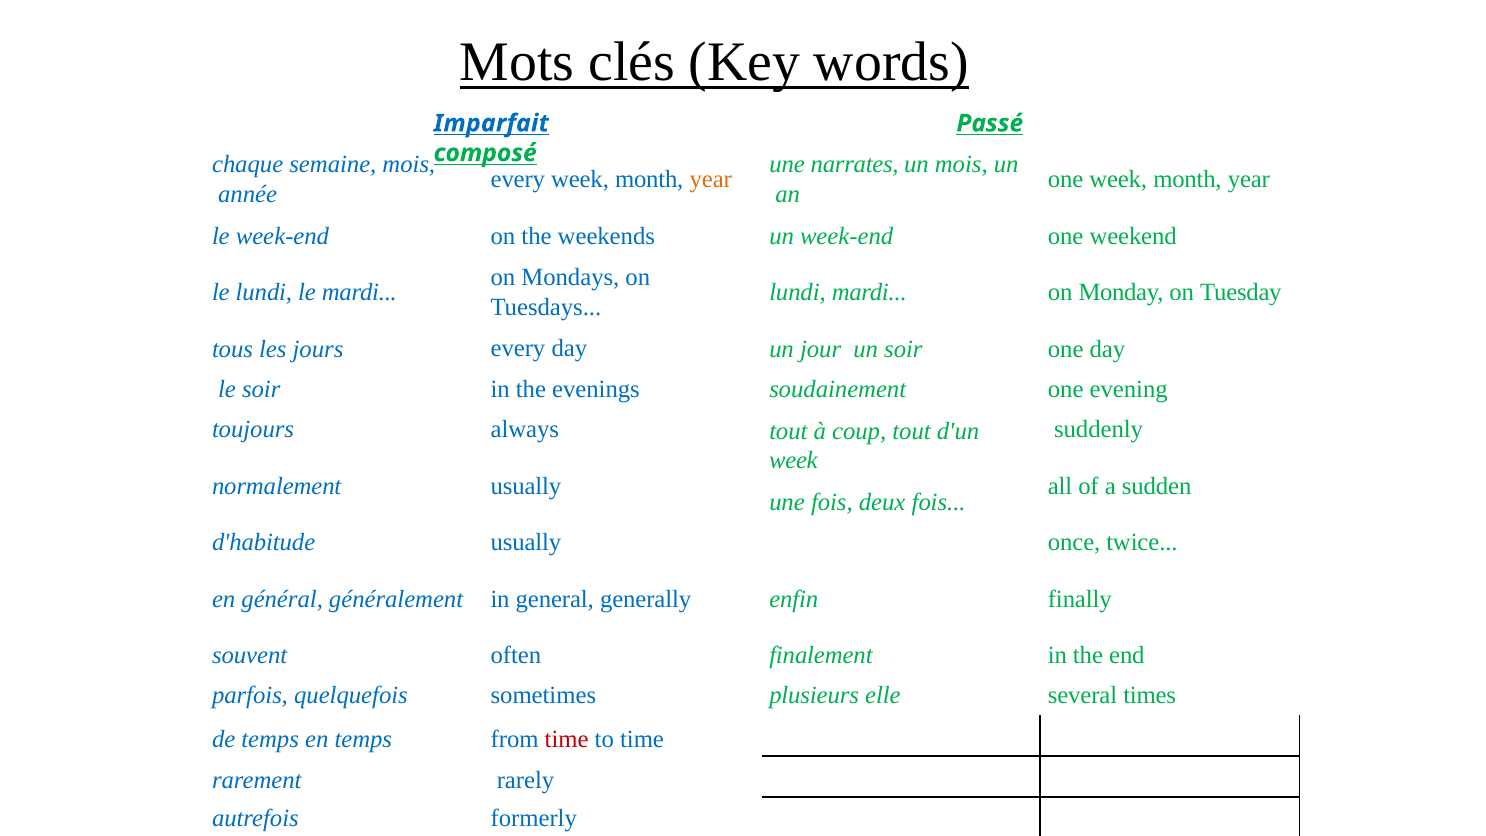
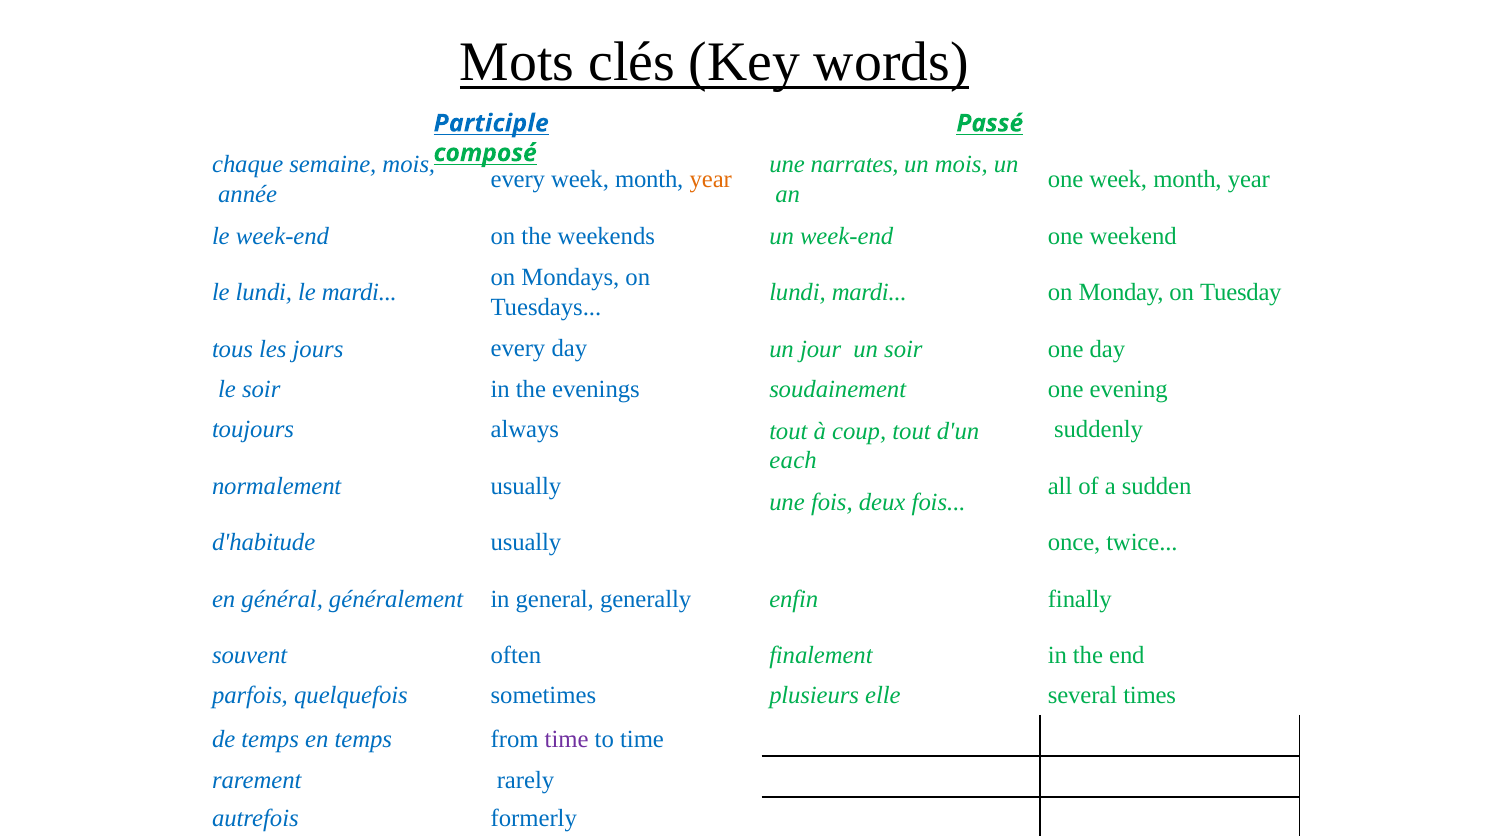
Imparfait: Imparfait -> Participle (491, 123)
week: week -> each (793, 461)
time colour: red -> purple (567, 740)
